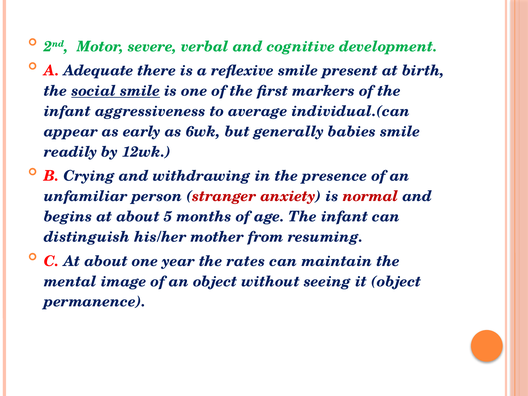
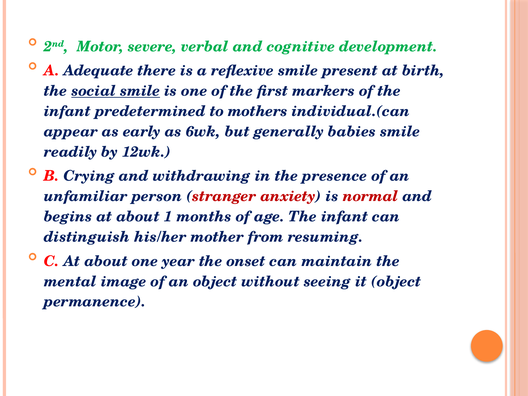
aggressiveness: aggressiveness -> predetermined (150, 111)
average: average -> mothers (258, 111)
5: 5 -> 1 (168, 217)
rates: rates -> onset (246, 261)
